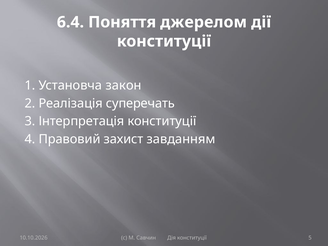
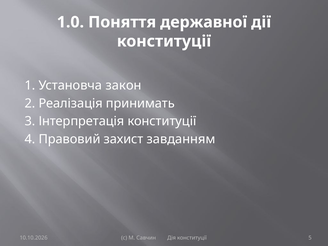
6.4: 6.4 -> 1.0 (70, 22)
джерелом: джерелом -> державної (204, 22)
суперечать: суперечать -> принимать (140, 103)
